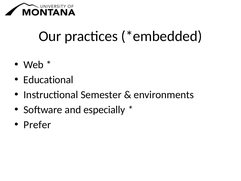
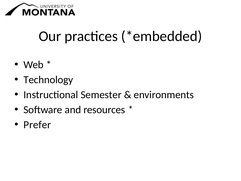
Educational: Educational -> Technology (48, 80)
especially: especially -> resources (104, 110)
